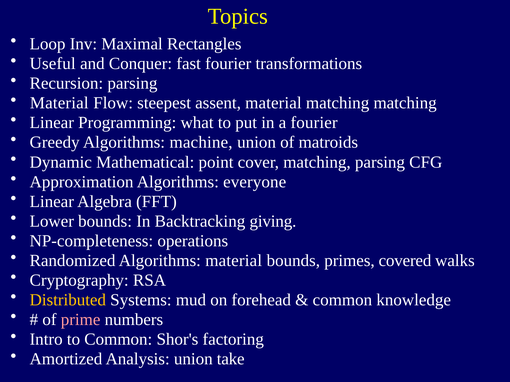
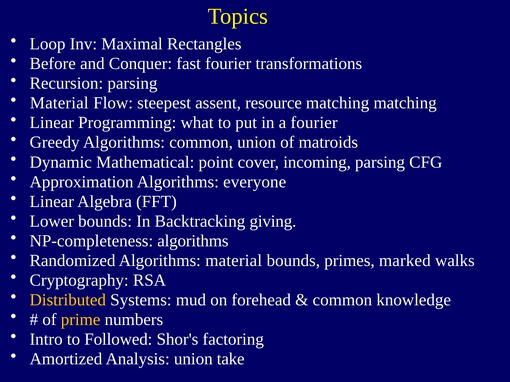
Useful: Useful -> Before (53, 64)
assent material: material -> resource (274, 103)
Algorithms machine: machine -> common (201, 143)
cover matching: matching -> incoming (317, 162)
NP-completeness operations: operations -> algorithms (193, 241)
covered: covered -> marked (405, 261)
prime colour: pink -> yellow (81, 320)
to Common: Common -> Followed (118, 340)
